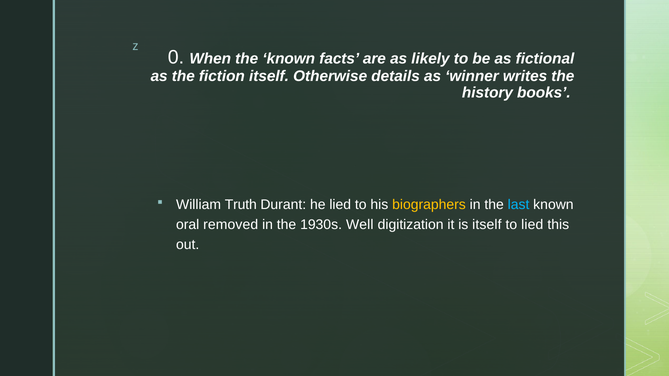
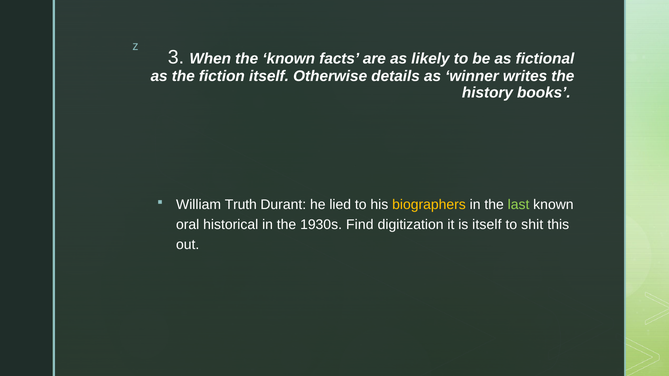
0: 0 -> 3 (176, 57)
last colour: light blue -> light green (519, 205)
removed: removed -> historical (231, 225)
Well: Well -> Find (360, 225)
to lied: lied -> shit (532, 225)
